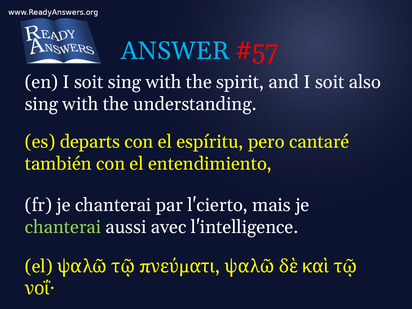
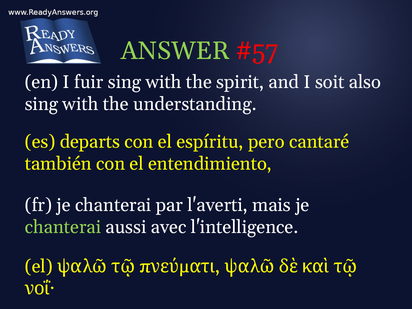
ANSWER colour: light blue -> light green (175, 51)
en I soit: soit -> fuir (89, 82)
l'cierto: l'cierto -> l'averti (218, 205)
